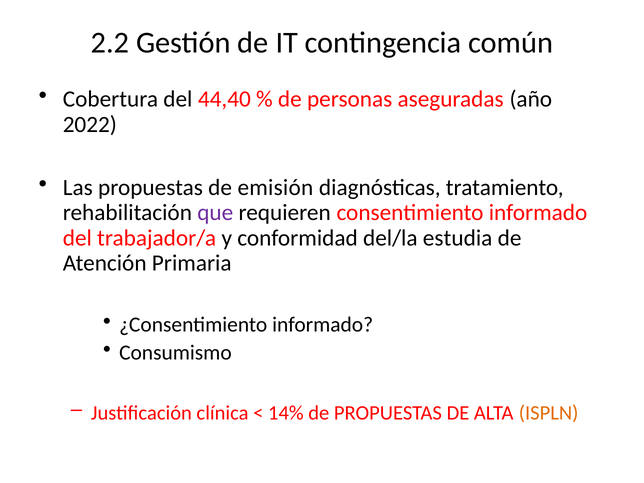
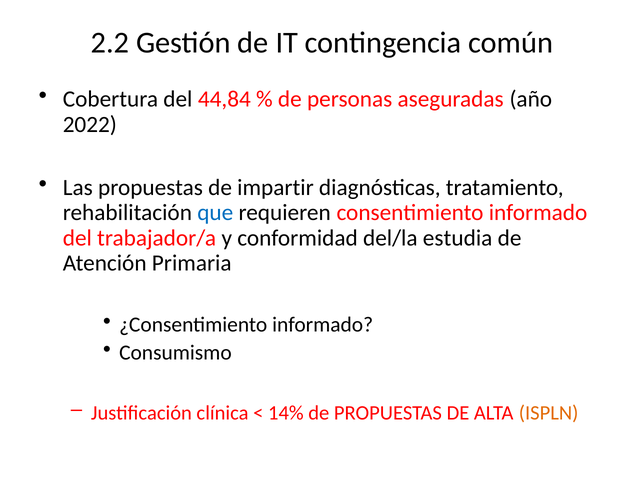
44,40: 44,40 -> 44,84 (224, 99)
emisión: emisión -> impartir (275, 188)
que colour: purple -> blue (215, 213)
